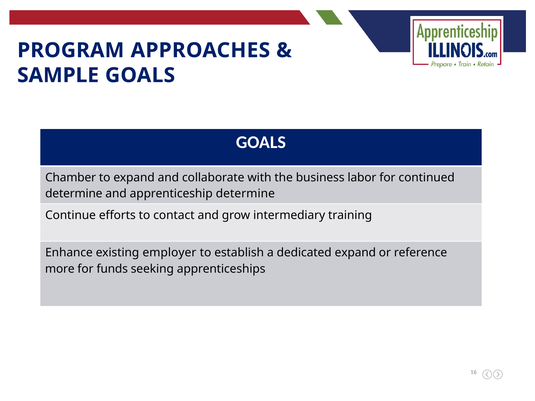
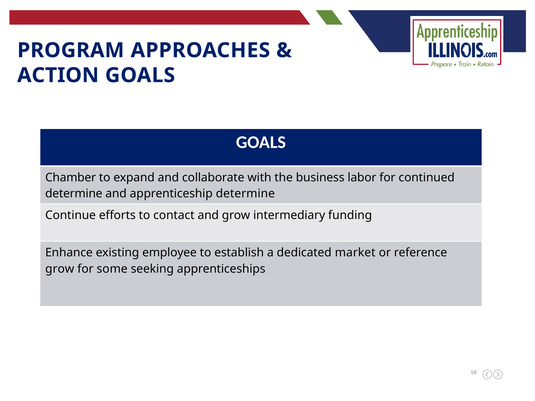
SAMPLE: SAMPLE -> ACTION (58, 75)
training: training -> funding (350, 215)
employer: employer -> employee (170, 253)
dedicated expand: expand -> market (355, 253)
more: more -> grow (60, 269)
funds: funds -> some (112, 269)
